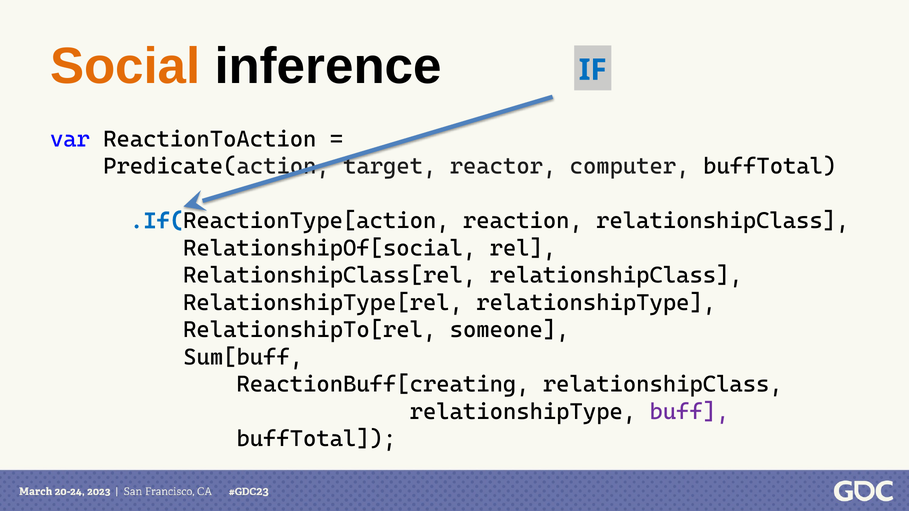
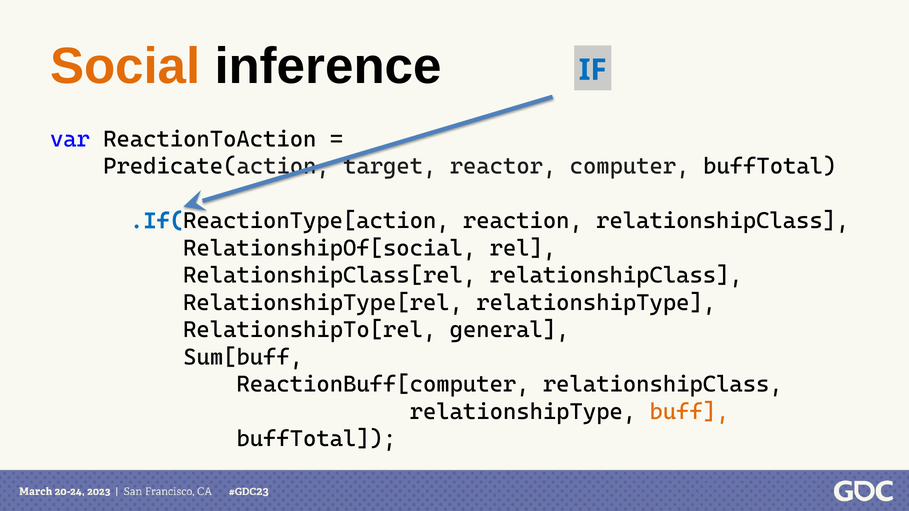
someone: someone -> general (510, 330)
ReactionBuff[creating: ReactionBuff[creating -> ReactionBuff[computer (383, 385)
buff colour: purple -> orange (690, 412)
